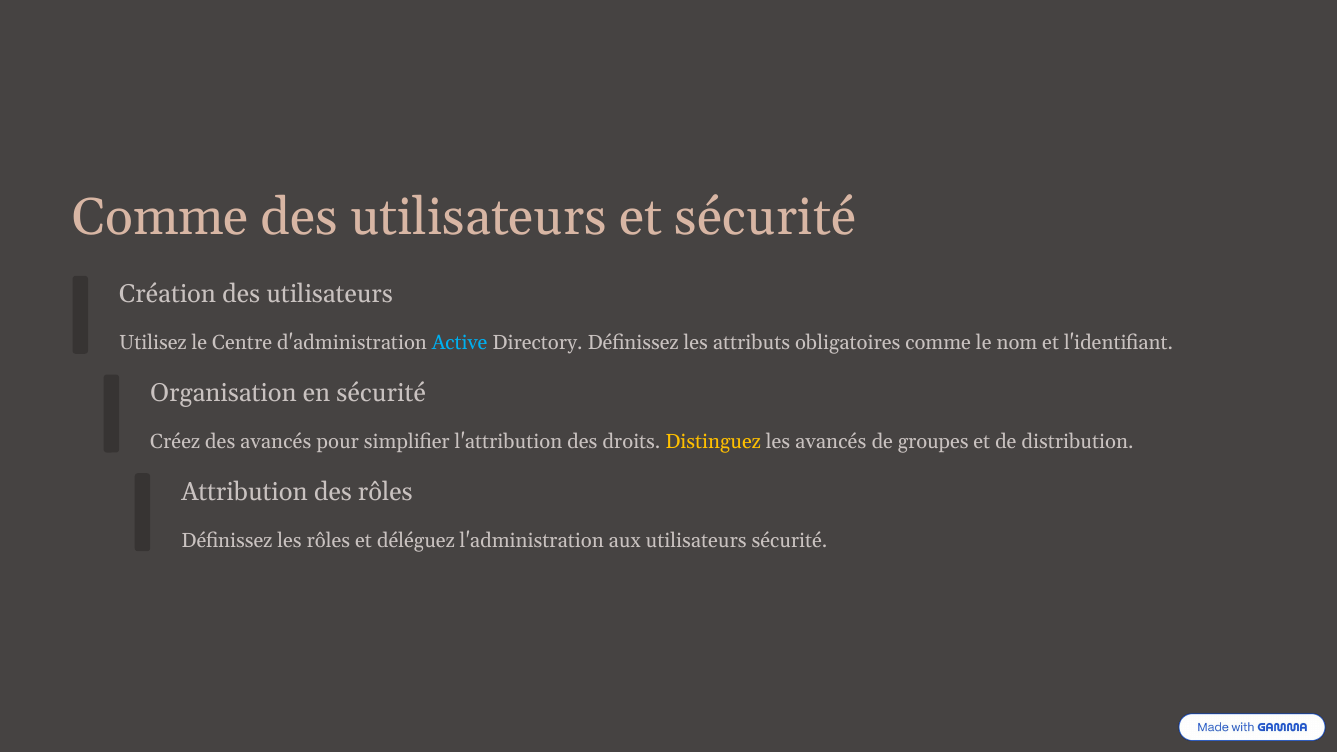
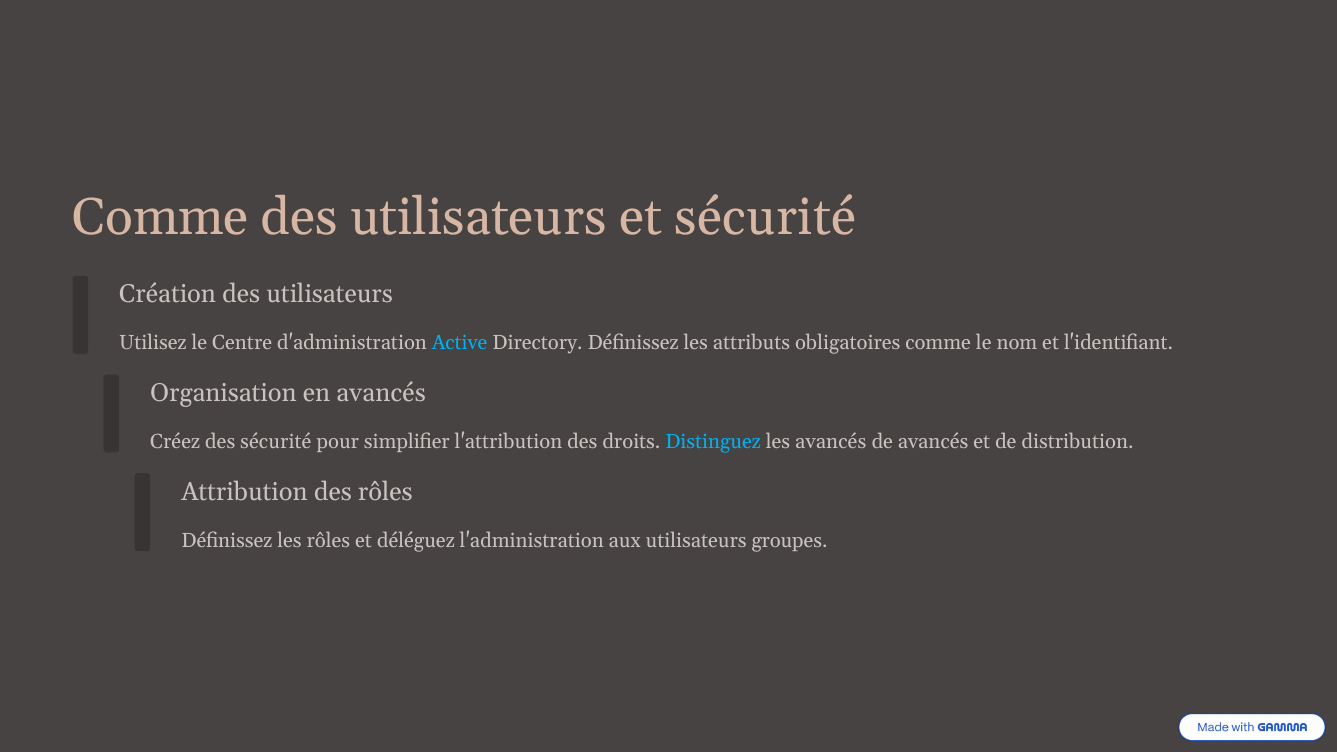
en sécurité: sécurité -> avancés (381, 393)
des avancés: avancés -> sécurité (276, 442)
Distinguez colour: yellow -> light blue (713, 442)
de groupes: groupes -> avancés (933, 442)
utilisateurs sécurité: sécurité -> groupes (789, 540)
